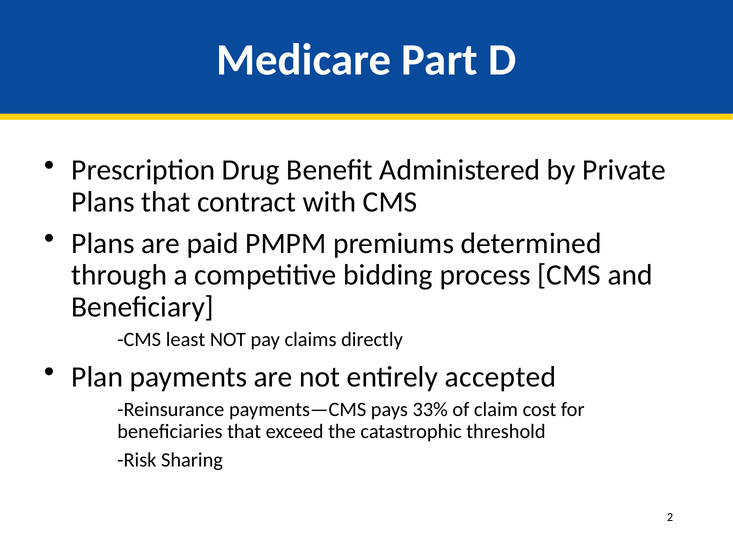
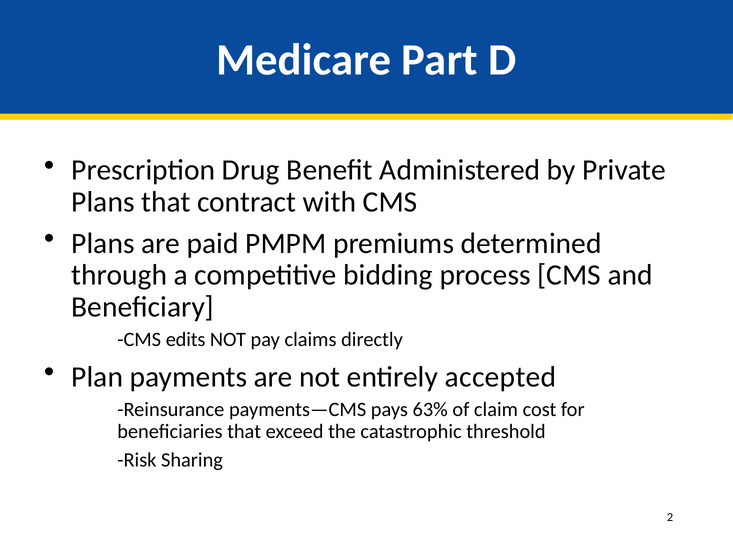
least: least -> edits (186, 339)
33%: 33% -> 63% (430, 409)
